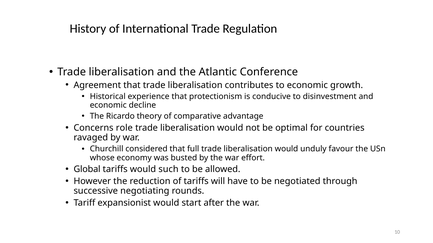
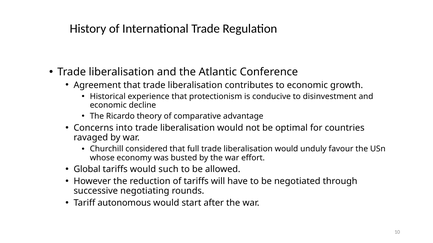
role: role -> into (124, 128)
expansionist: expansionist -> autonomous (124, 203)
